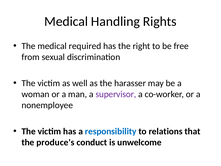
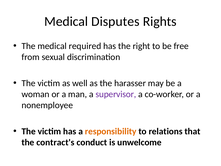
Handling: Handling -> Disputes (115, 21)
responsibility colour: blue -> orange (111, 131)
produce's: produce's -> contract's (55, 142)
